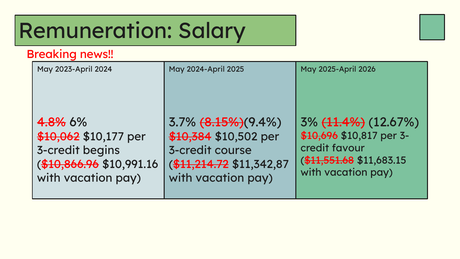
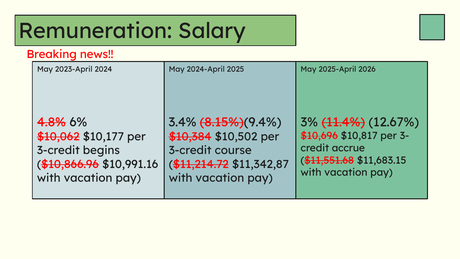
3.7%: 3.7% -> 3.4% (183, 122)
favour: favour -> accrue (348, 148)
